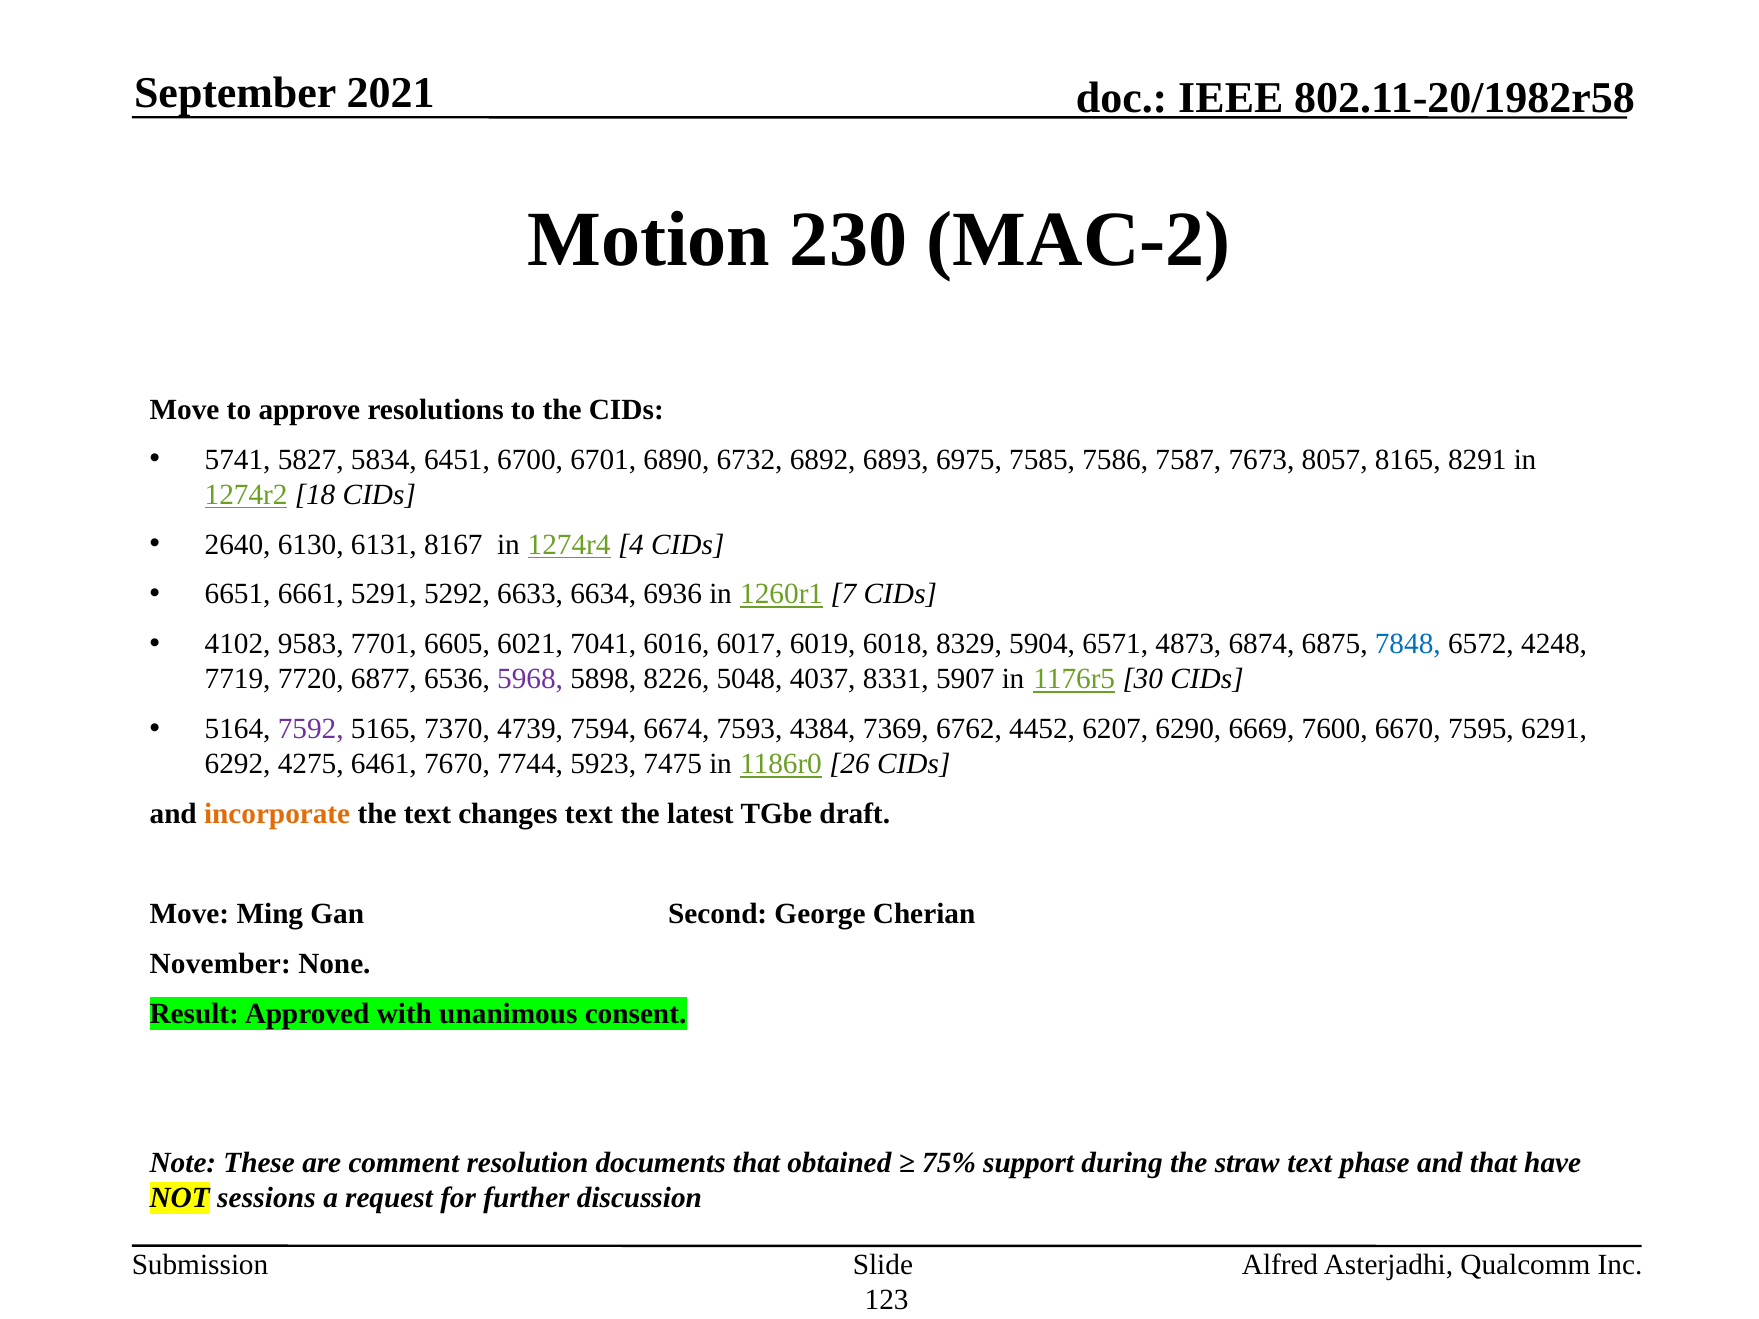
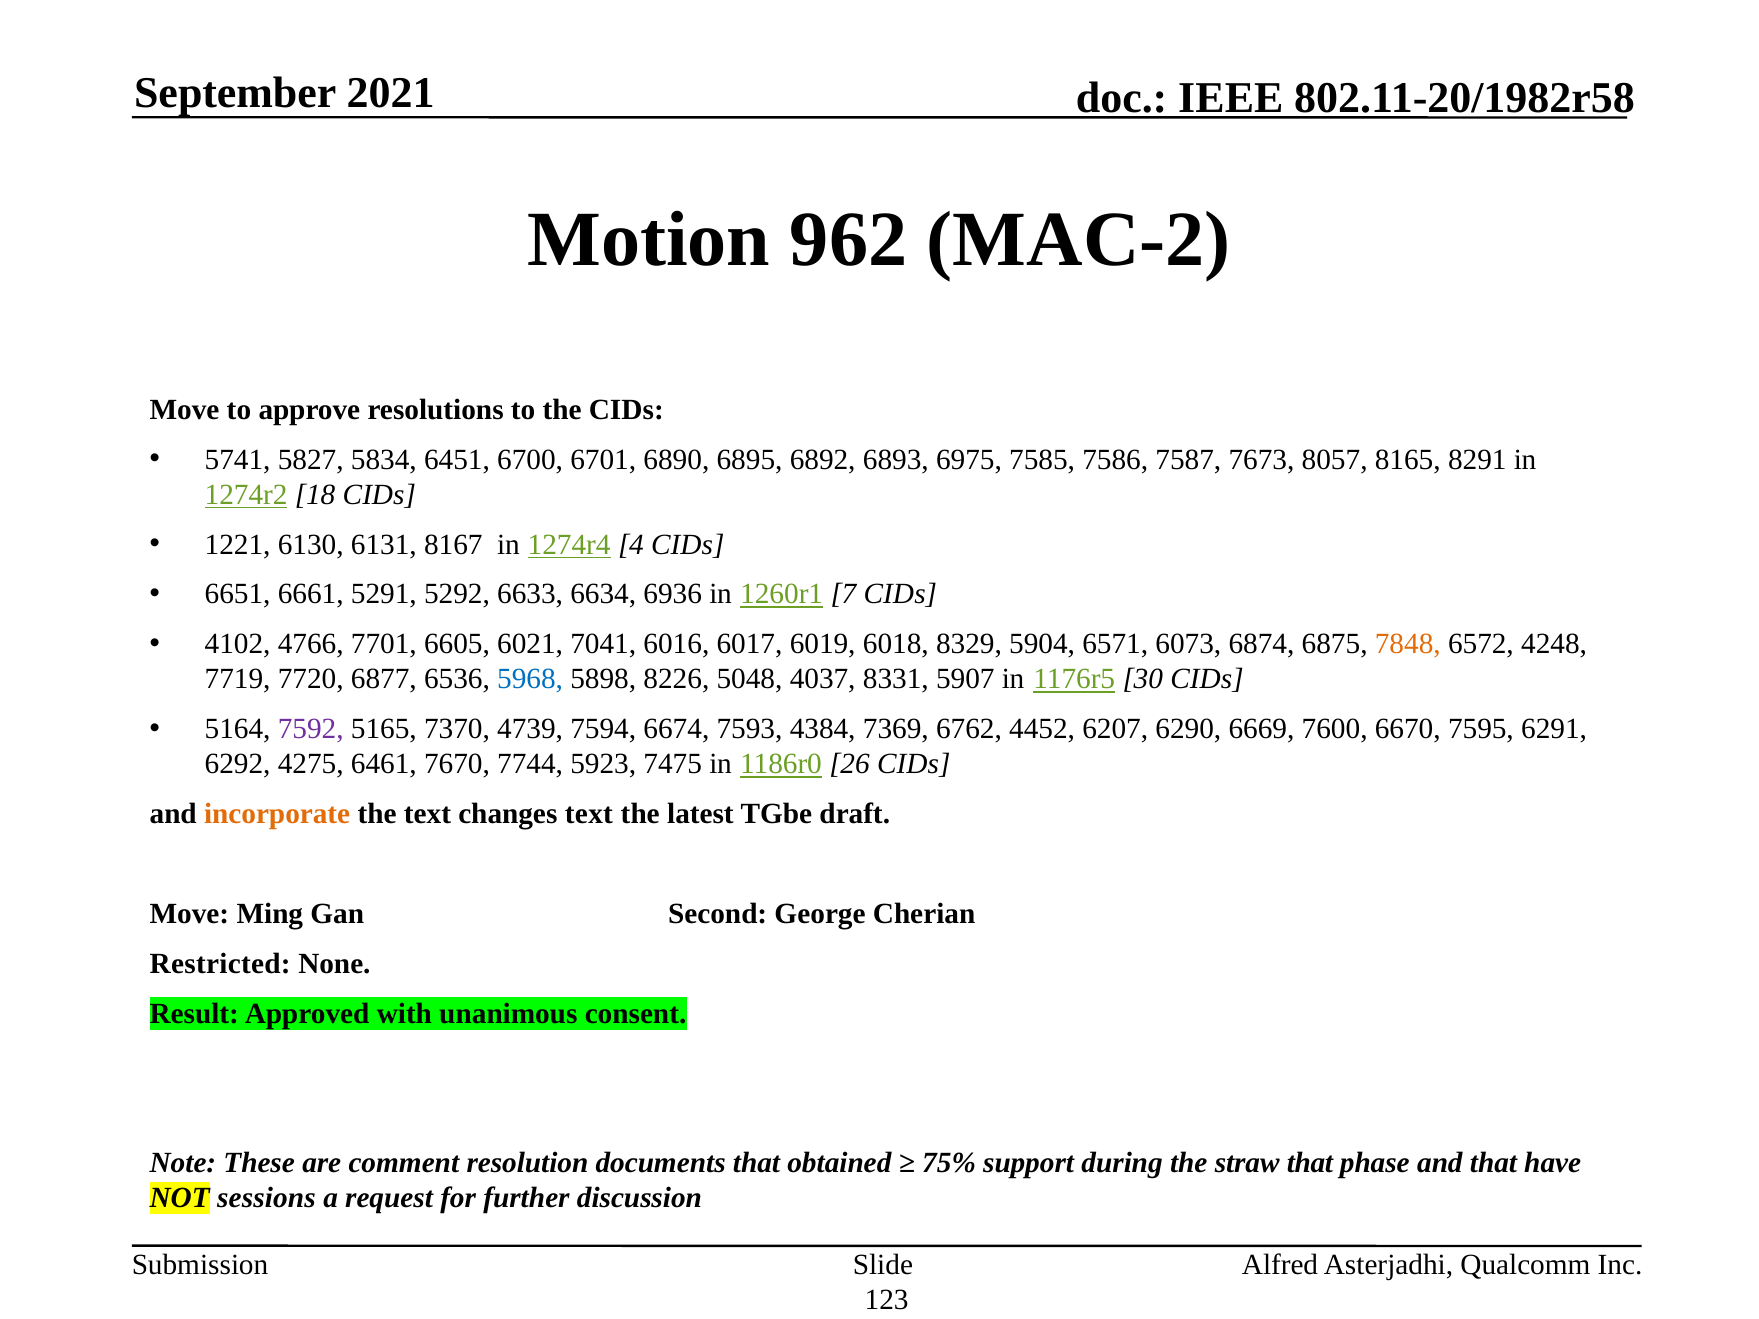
230: 230 -> 962 (849, 240)
6732: 6732 -> 6895 (750, 459)
2640: 2640 -> 1221 (238, 544)
9583: 9583 -> 4766 (311, 644)
4873: 4873 -> 6073 (1188, 644)
7848 colour: blue -> orange (1408, 644)
5968 colour: purple -> blue (530, 679)
November: November -> Restricted (220, 964)
straw text: text -> that (1310, 1163)
